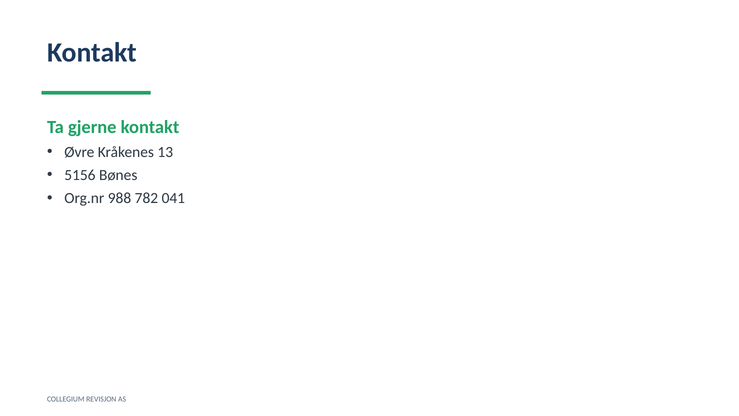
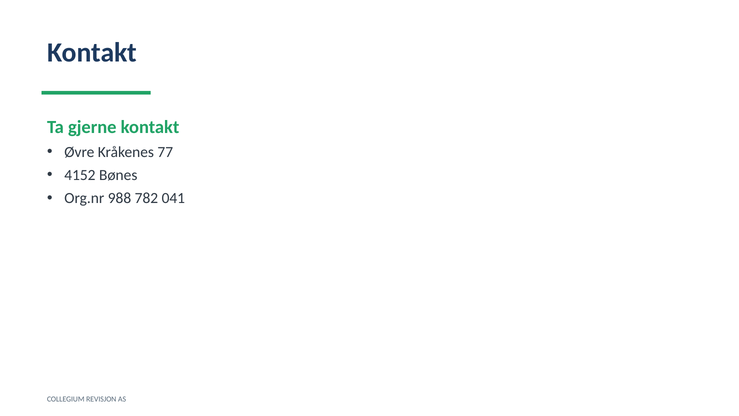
13: 13 -> 77 (165, 152)
5156: 5156 -> 4152 (80, 175)
